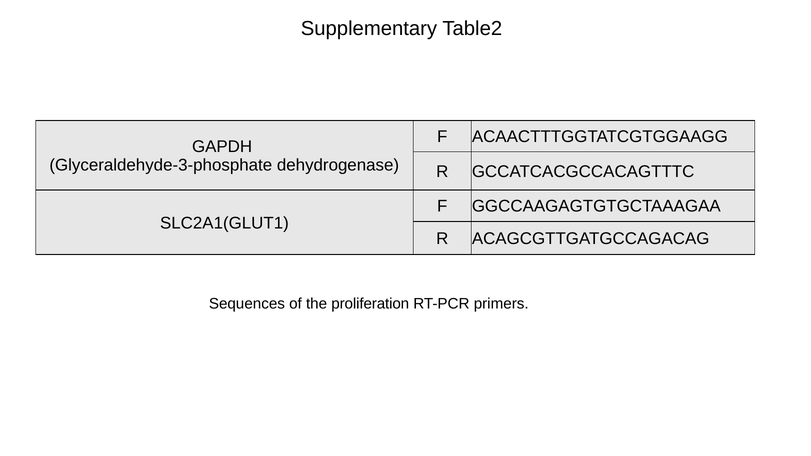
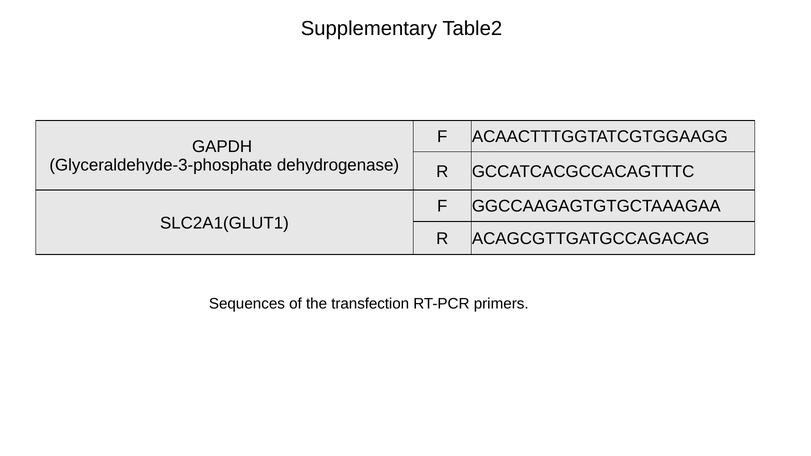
proliferation: proliferation -> transfection (370, 304)
